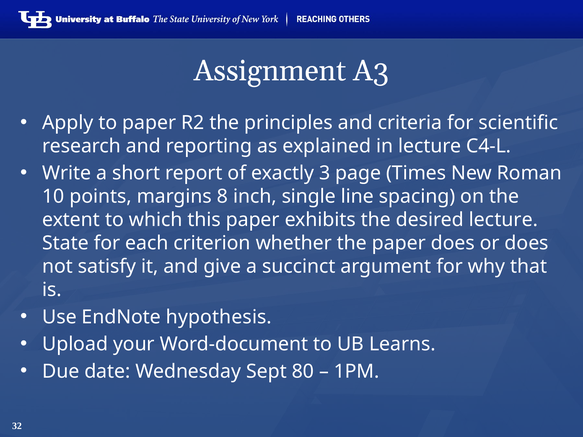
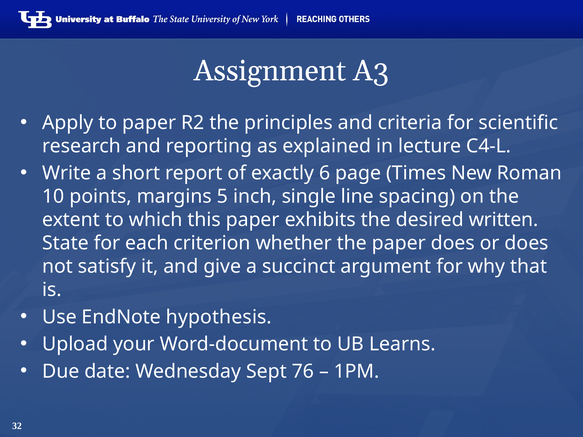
3: 3 -> 6 (325, 173)
8: 8 -> 5 (223, 197)
desired lecture: lecture -> written (504, 220)
80: 80 -> 76 (303, 372)
